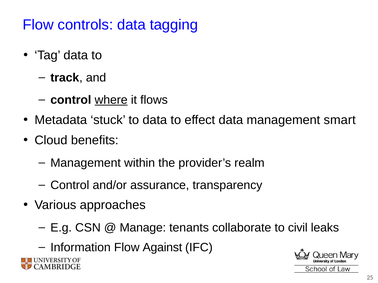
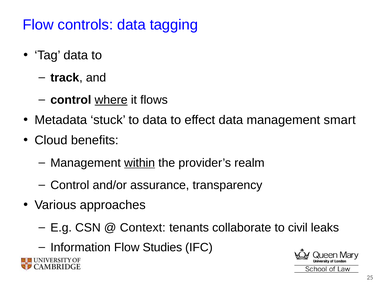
within underline: none -> present (140, 163)
Manage: Manage -> Context (143, 228)
Against: Against -> Studies (162, 248)
